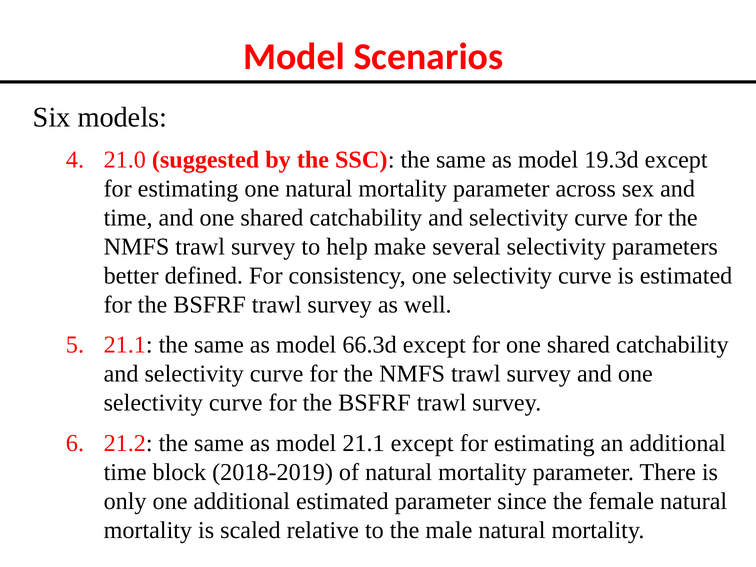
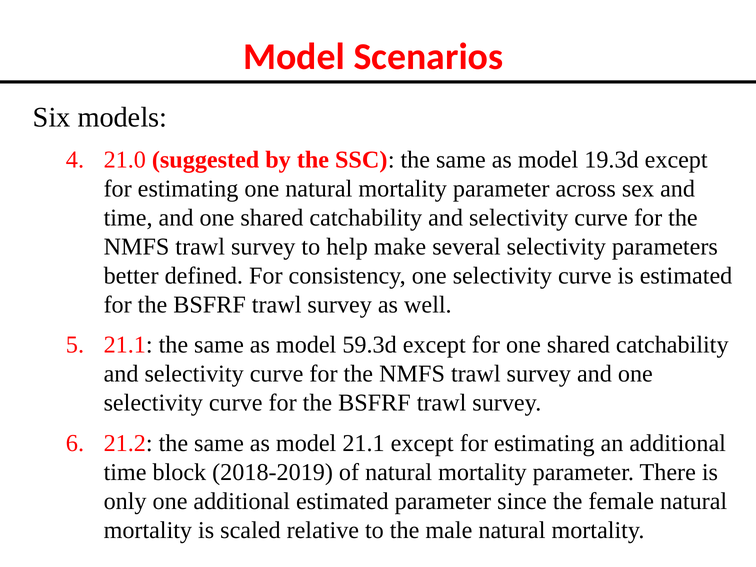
66.3d: 66.3d -> 59.3d (370, 345)
